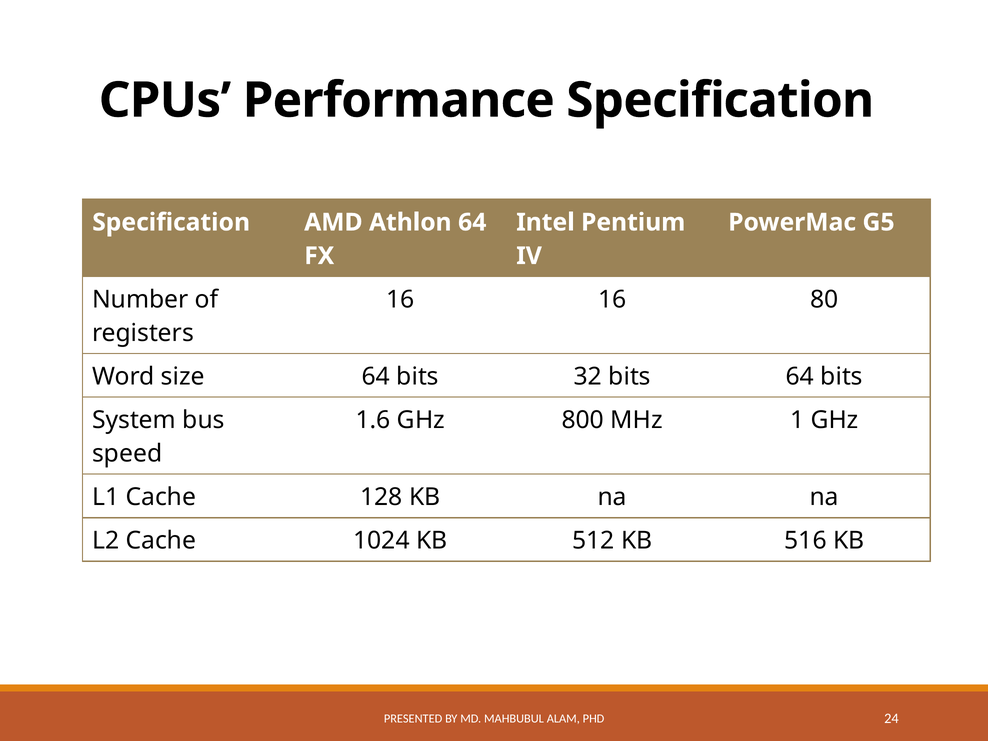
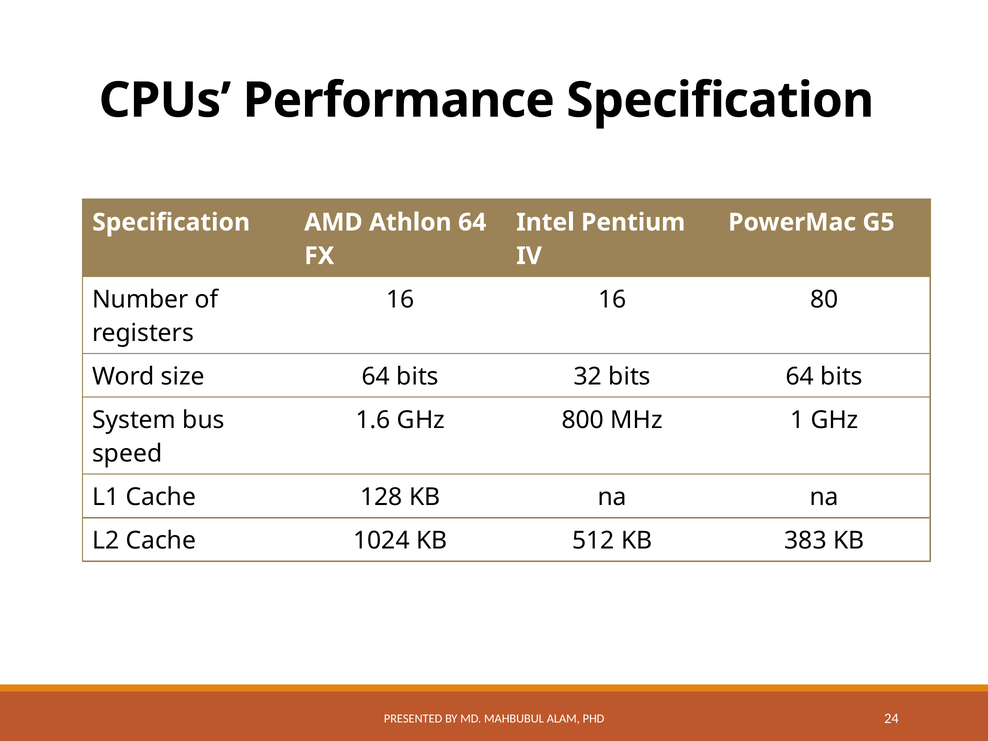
516: 516 -> 383 (805, 541)
